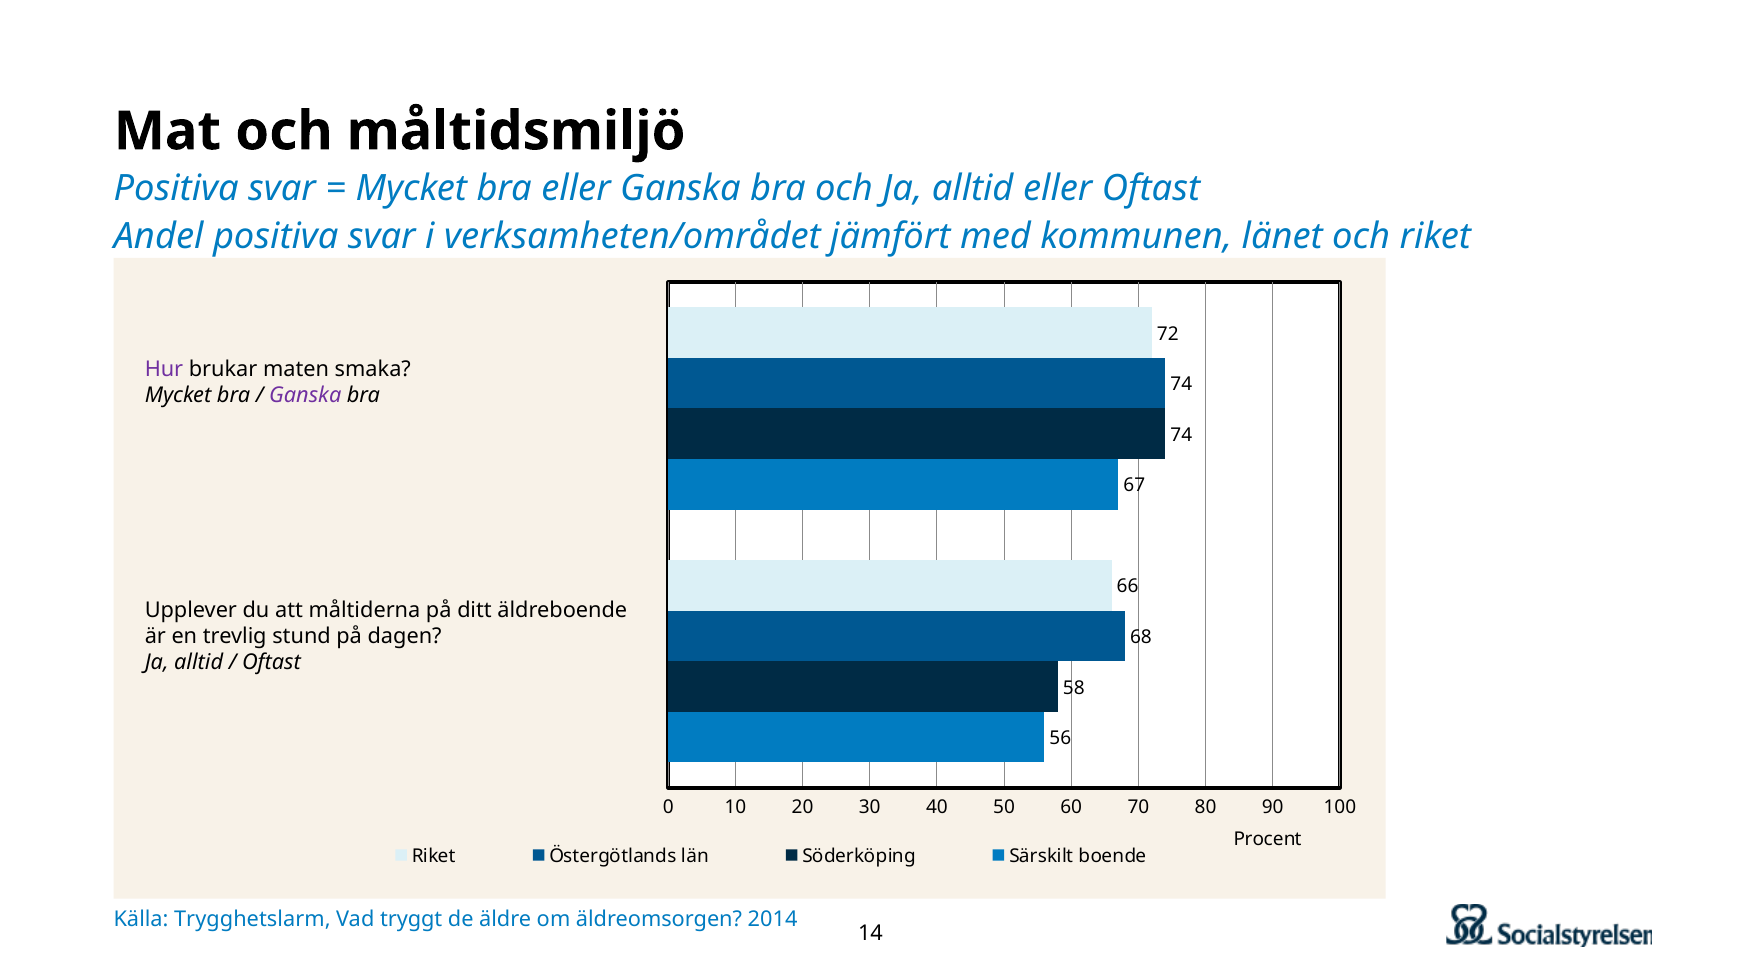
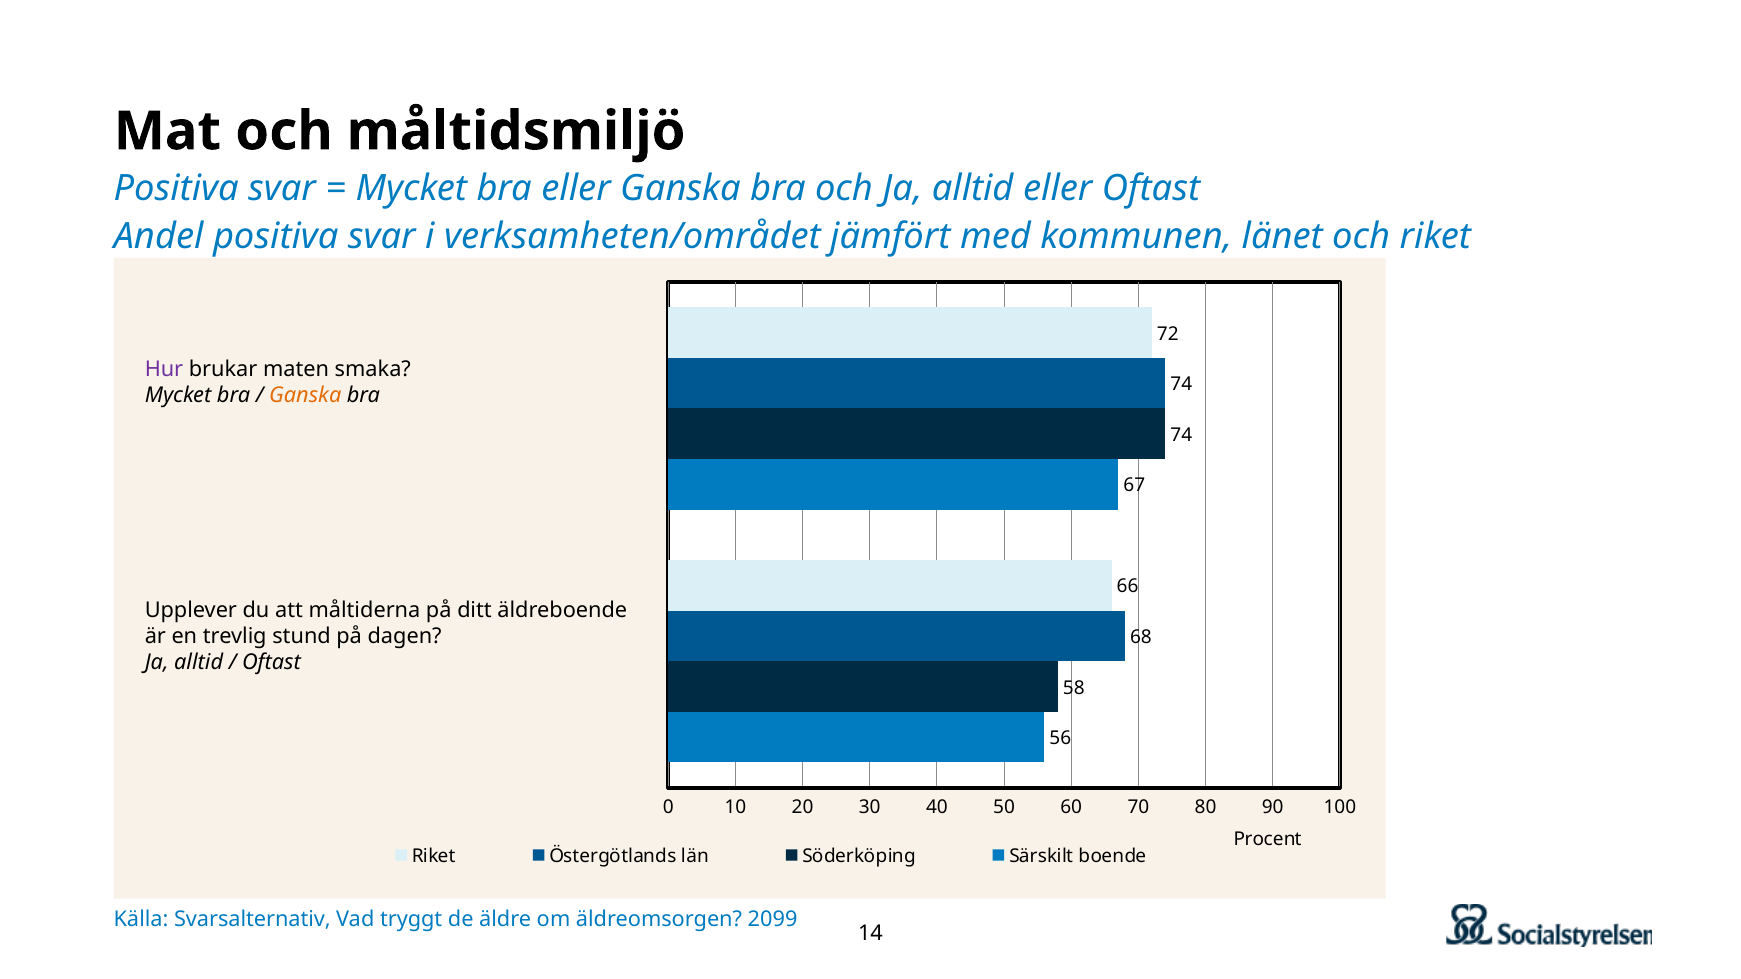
Ganska colour: purple -> orange (305, 395)
Trygghetslarm: Trygghetslarm -> Svarsalternativ (252, 920)
2014: 2014 -> 2099 (773, 920)
